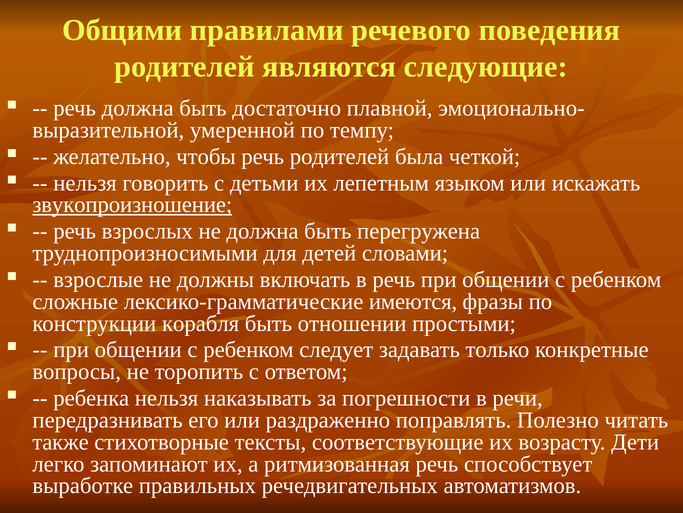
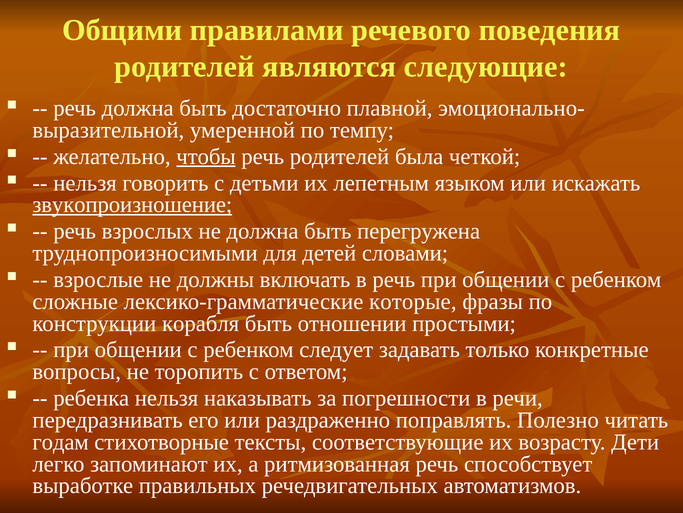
чтобы underline: none -> present (206, 156)
имеются: имеются -> которые (413, 301)
также: также -> годам (61, 441)
